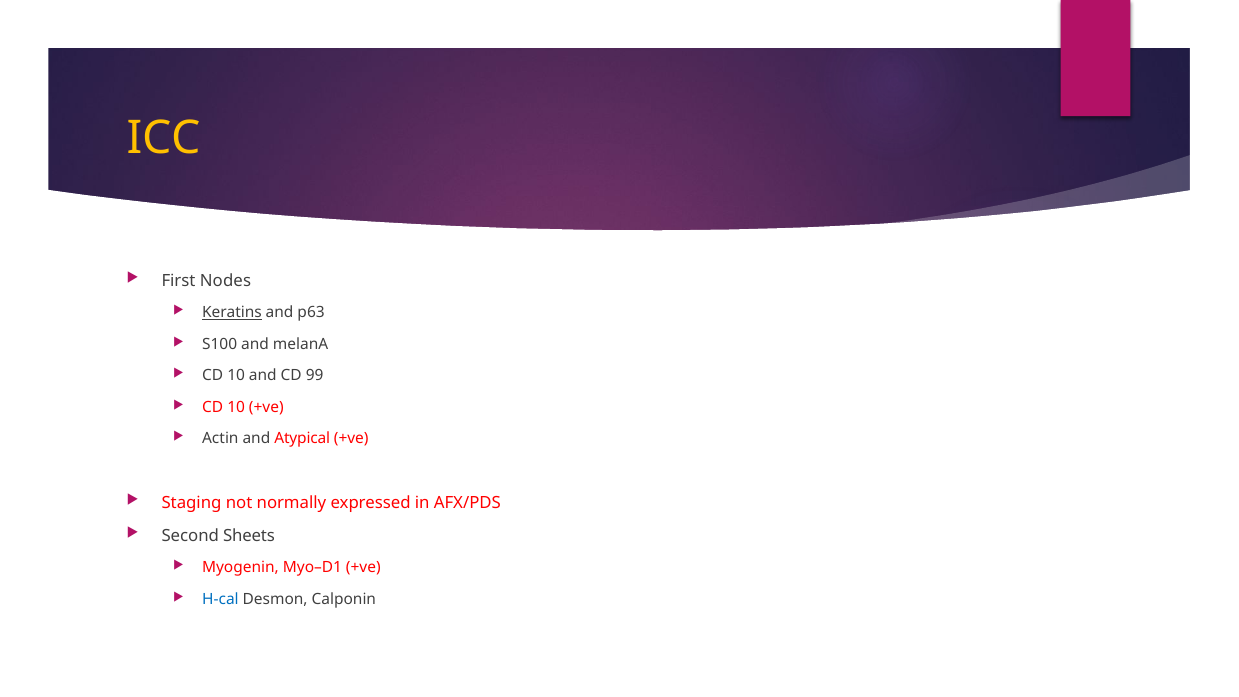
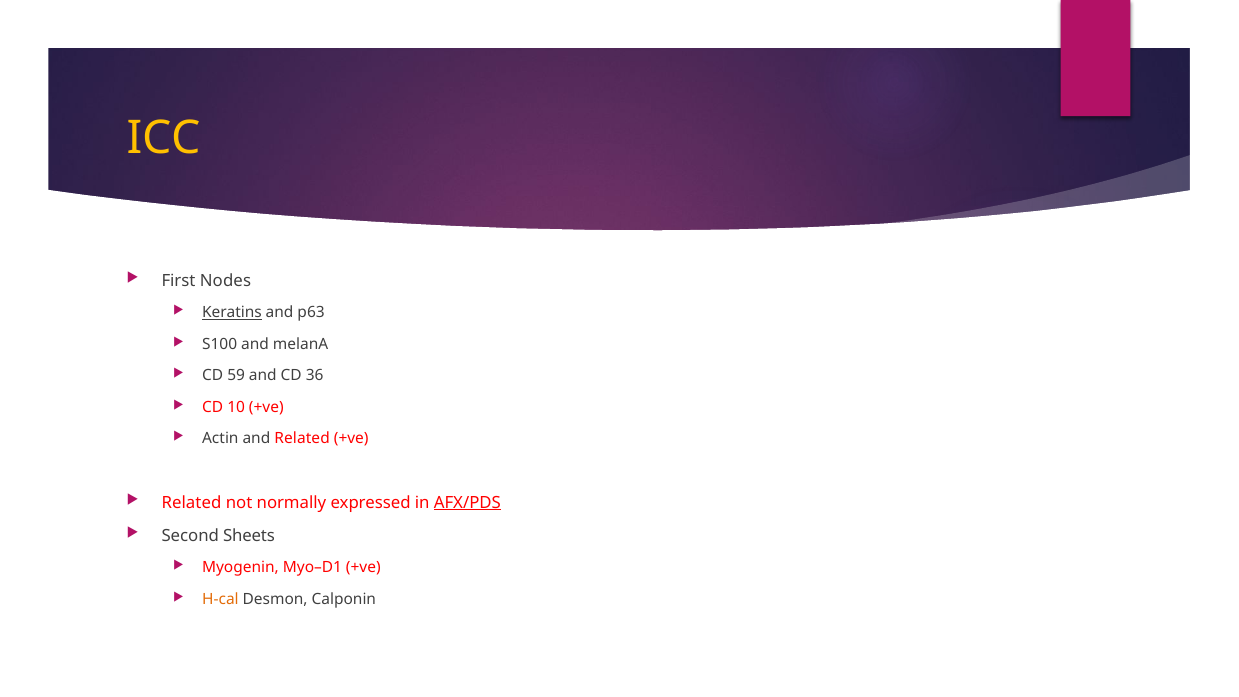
10: 10 -> 59 (236, 376)
99: 99 -> 36 (315, 376)
and Atypical: Atypical -> Related (302, 439)
Staging: Staging -> Related (191, 503)
AFX/PDS underline: none -> present (467, 503)
H-cal colour: blue -> orange (220, 599)
